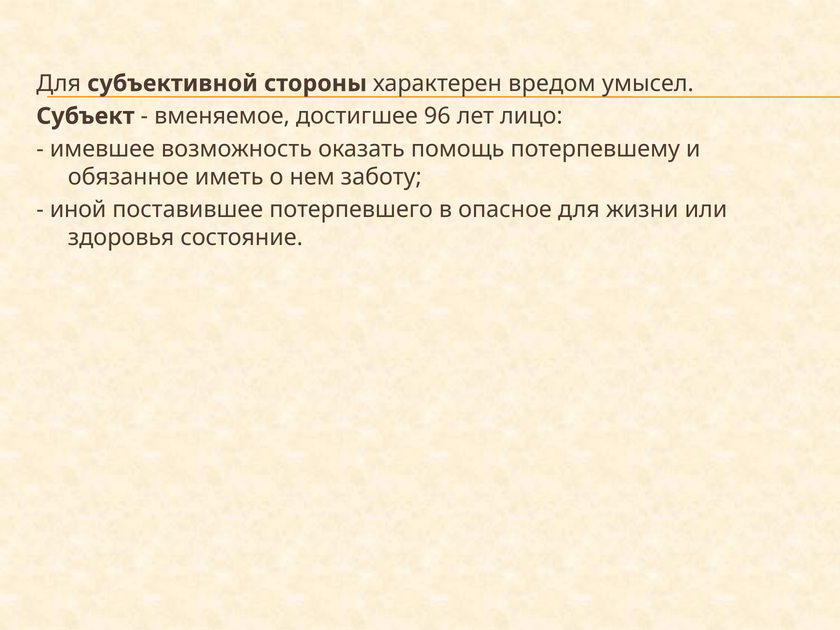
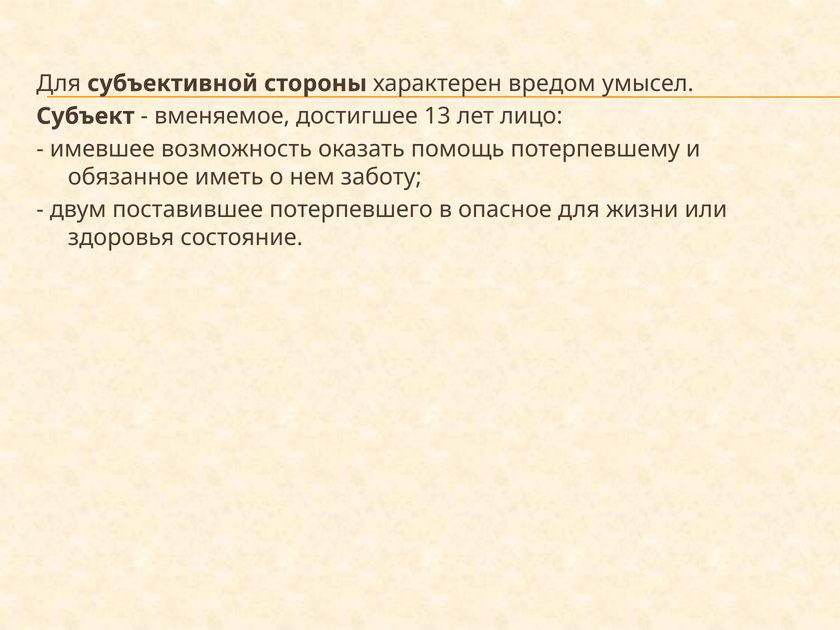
96: 96 -> 13 (437, 116)
иной: иной -> двум (78, 210)
